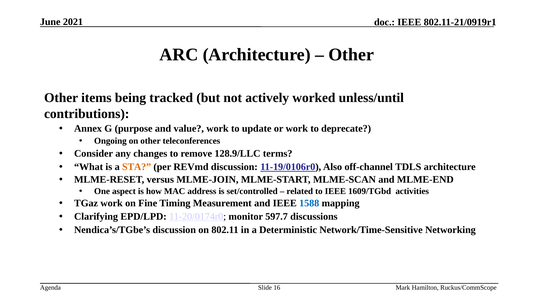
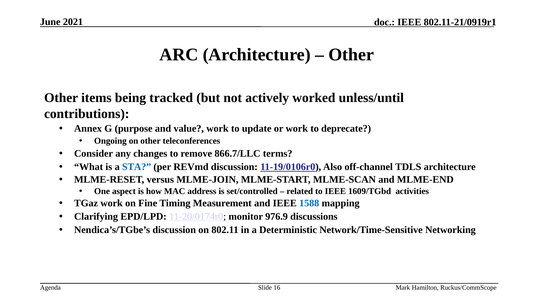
128.9/LLC: 128.9/LLC -> 866.7/LLC (238, 154)
STA colour: orange -> blue (137, 167)
597.7: 597.7 -> 976.9 (277, 217)
